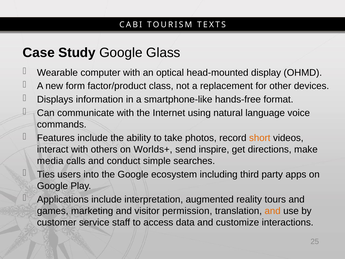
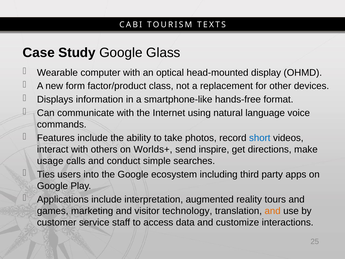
short colour: orange -> blue (260, 138)
media: media -> usage (50, 161)
permission: permission -> technology (187, 211)
